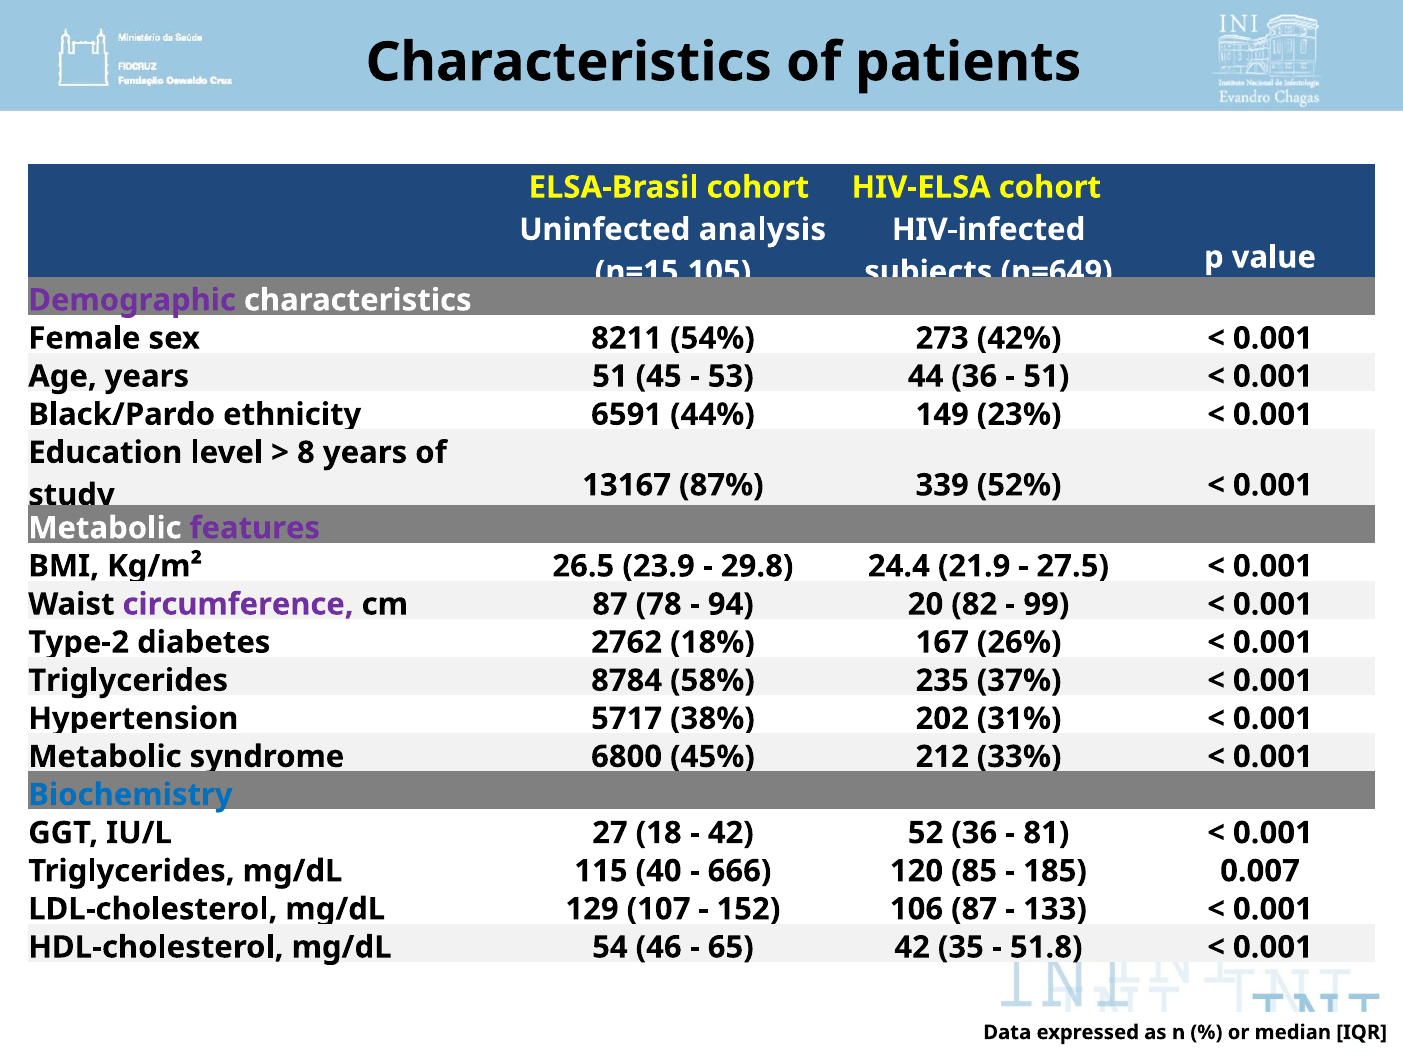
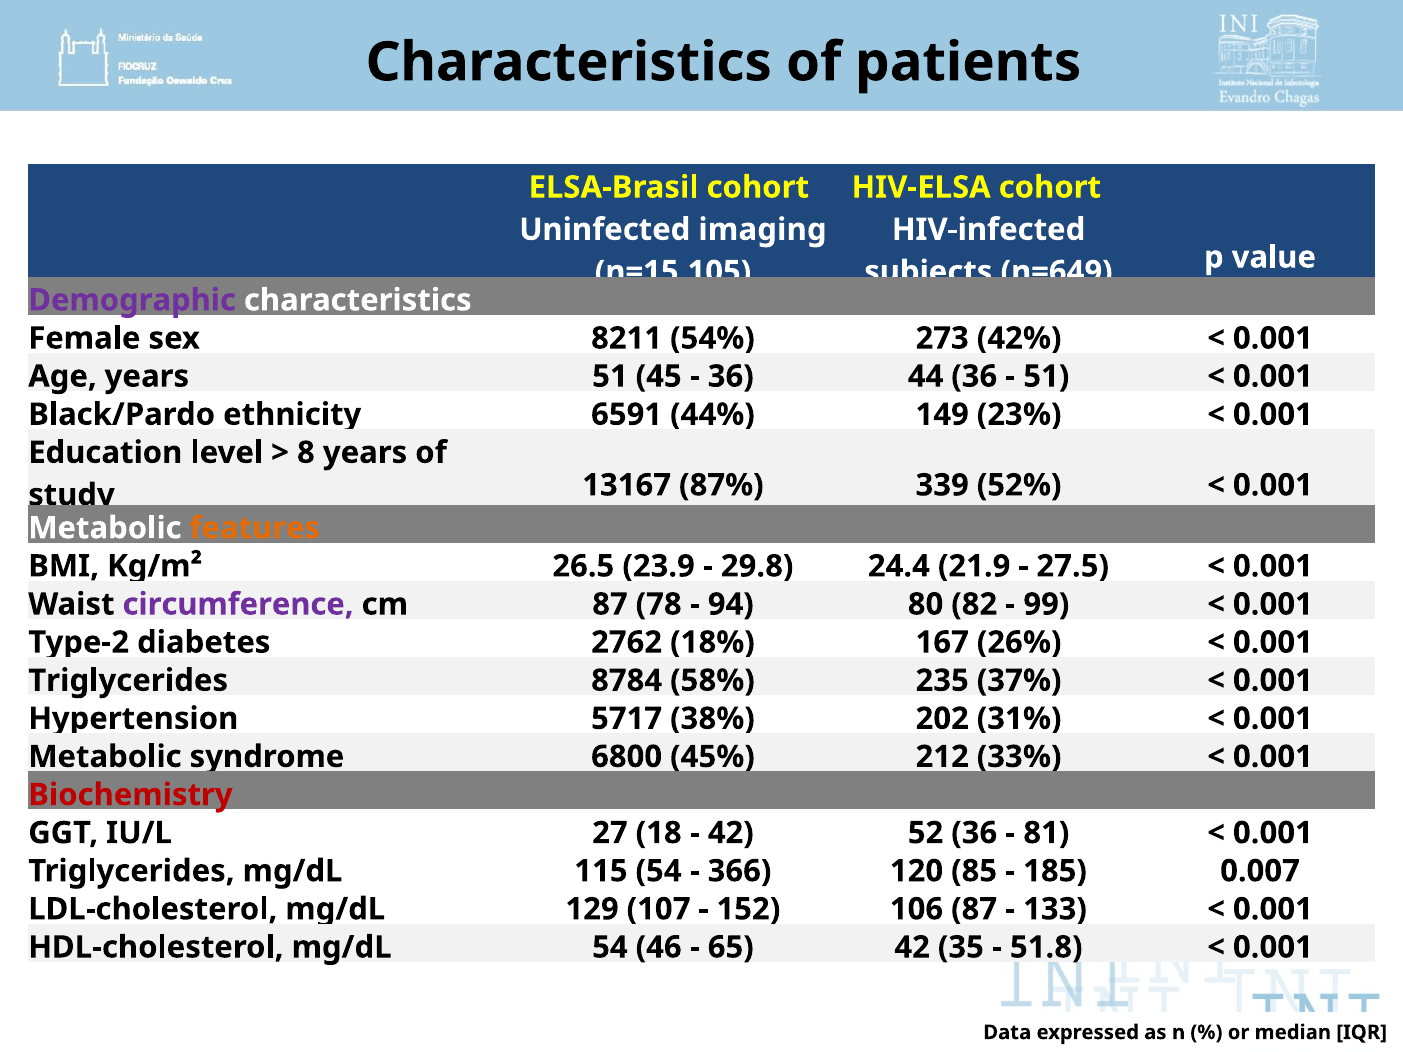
analysis: analysis -> imaging (763, 230)
53: 53 -> 36 (731, 376)
features colour: purple -> orange (255, 528)
20: 20 -> 80 (926, 604)
Biochemistry colour: blue -> red (130, 795)
115 40: 40 -> 54 (659, 871)
666: 666 -> 366 (740, 871)
